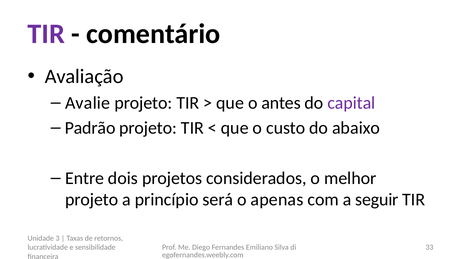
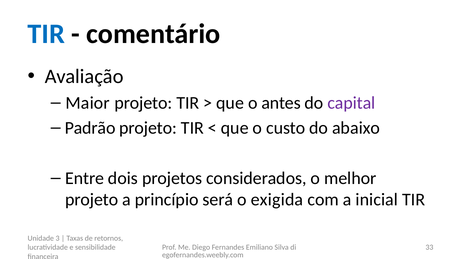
TIR colour: purple -> blue (46, 34)
Avalie: Avalie -> Maior (88, 103)
apenas: apenas -> exigida (277, 200)
seguir: seguir -> inicial (377, 200)
